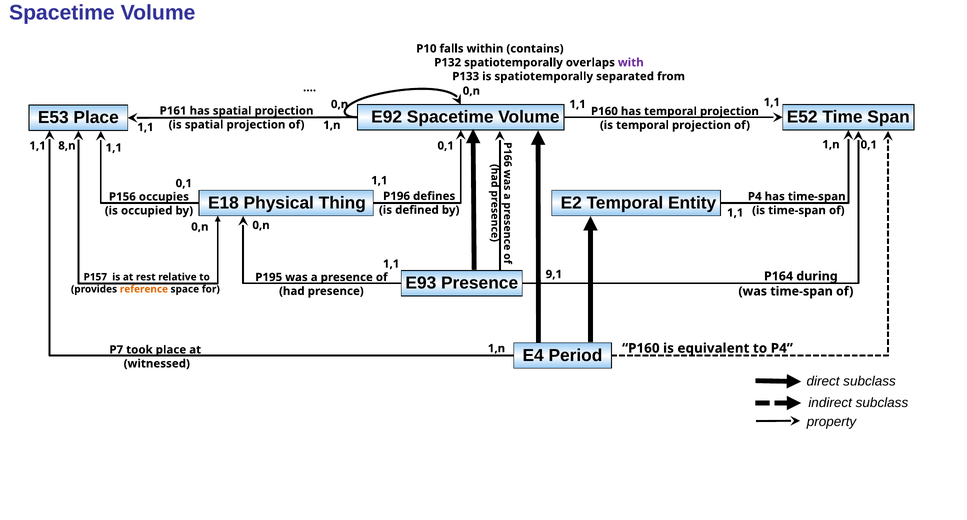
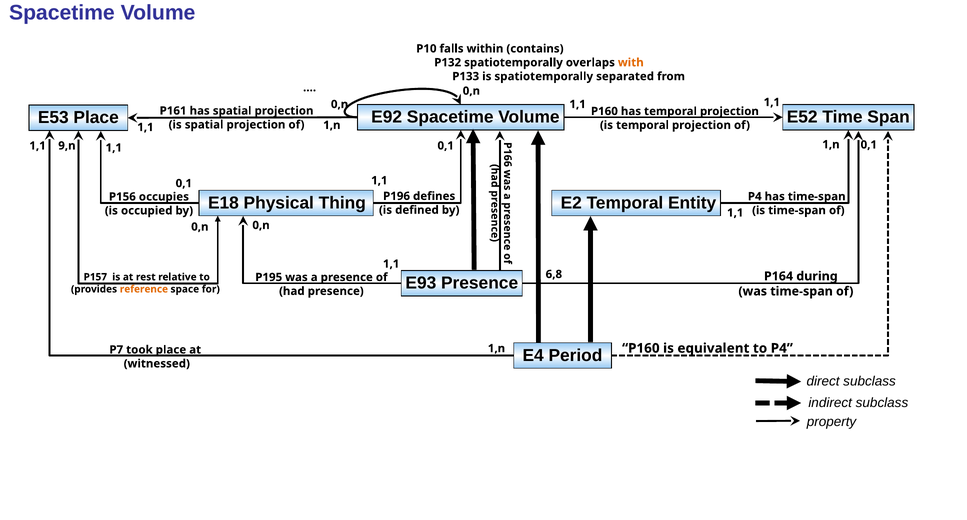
with colour: purple -> orange (631, 63)
8,n: 8,n -> 9,n (67, 146)
9,1: 9,1 -> 6,8 (554, 274)
